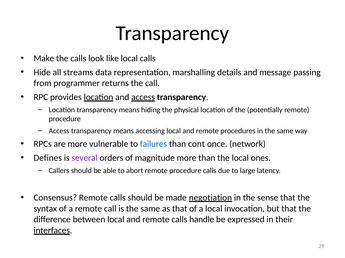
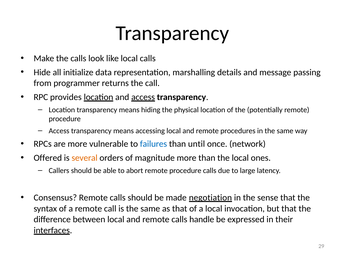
streams: streams -> initialize (78, 73)
cont: cont -> until (197, 144)
Defines: Defines -> Offered (48, 158)
several colour: purple -> orange (85, 158)
